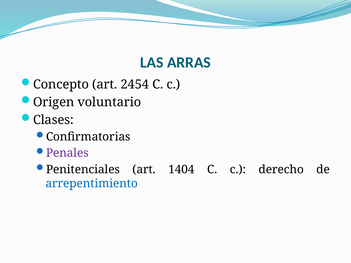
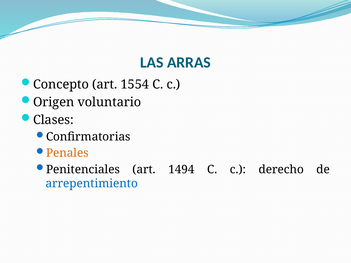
2454: 2454 -> 1554 (135, 85)
Penales colour: purple -> orange (67, 153)
1404: 1404 -> 1494 (181, 170)
